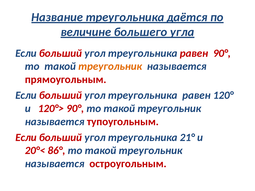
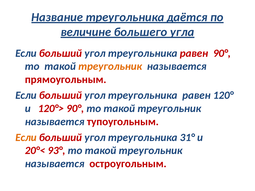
Если colour: red -> orange (26, 138)
21°: 21° -> 31° (187, 138)
86°: 86° -> 93° (56, 151)
